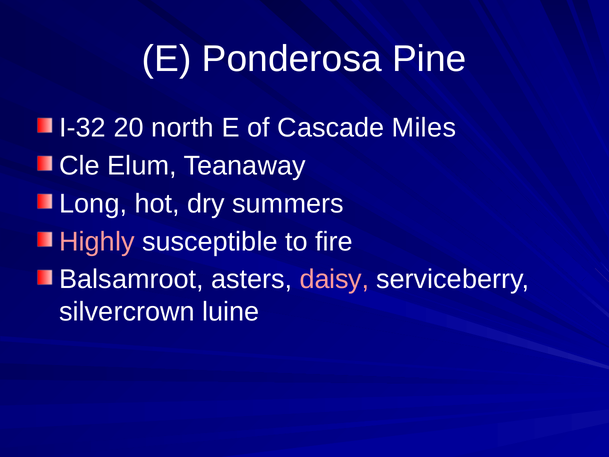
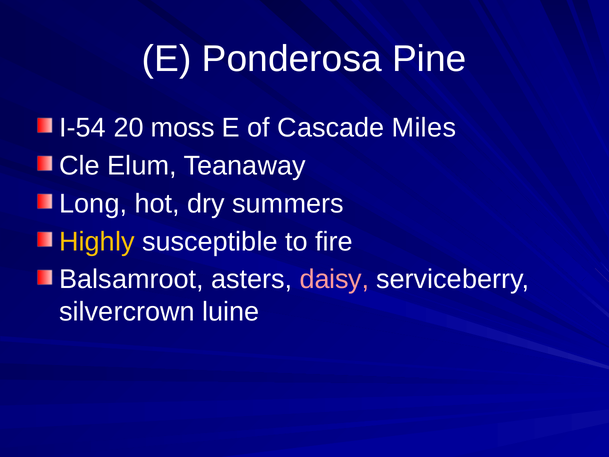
I-32: I-32 -> I-54 (83, 128)
north: north -> moss (183, 128)
Highly colour: pink -> yellow (97, 241)
